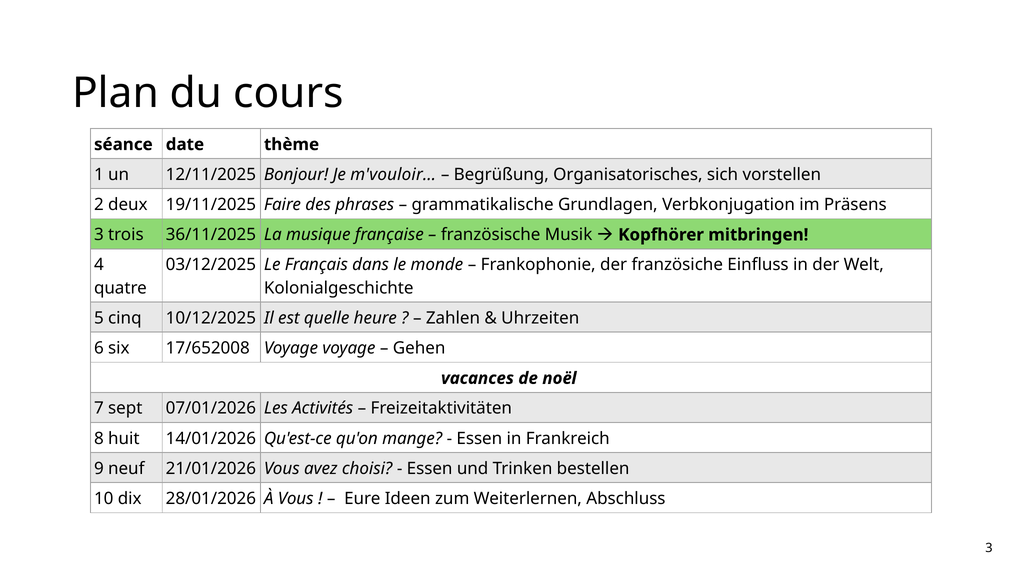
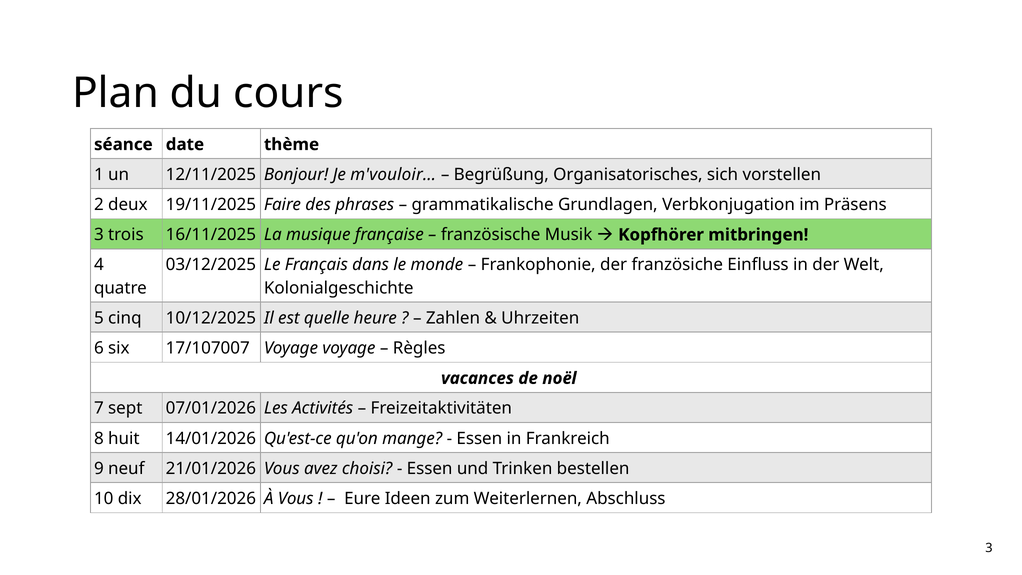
36/11/2025: 36/11/2025 -> 16/11/2025 (211, 235)
17/652008: 17/652008 -> 17/107007 (208, 348)
Gehen: Gehen -> Règles (419, 348)
